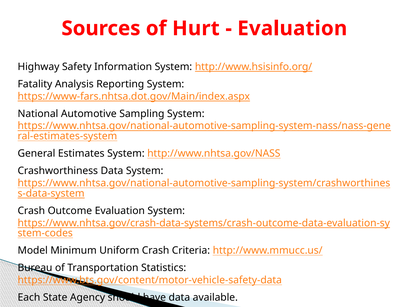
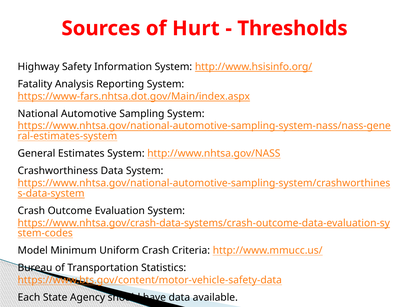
Evaluation: Evaluation -> Thresholds (292, 28)
